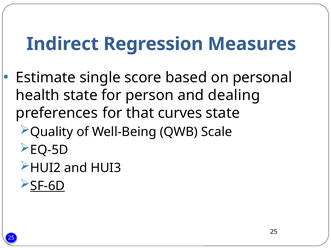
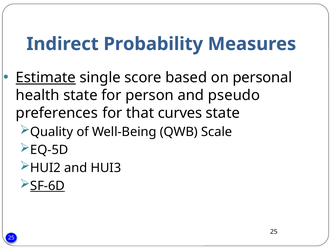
Regression: Regression -> Probability (153, 44)
Estimate underline: none -> present (46, 78)
dealing: dealing -> pseudo (234, 95)
